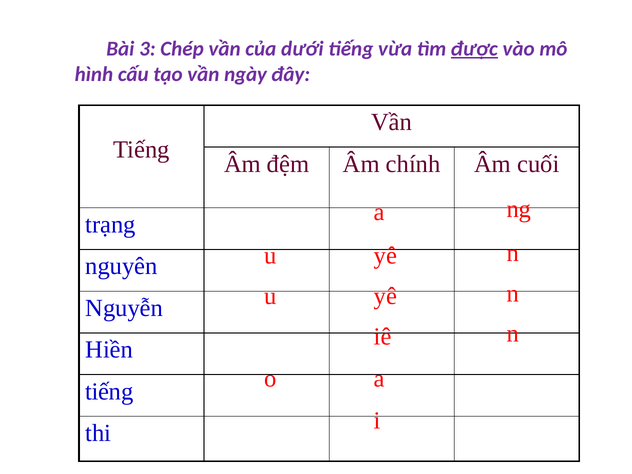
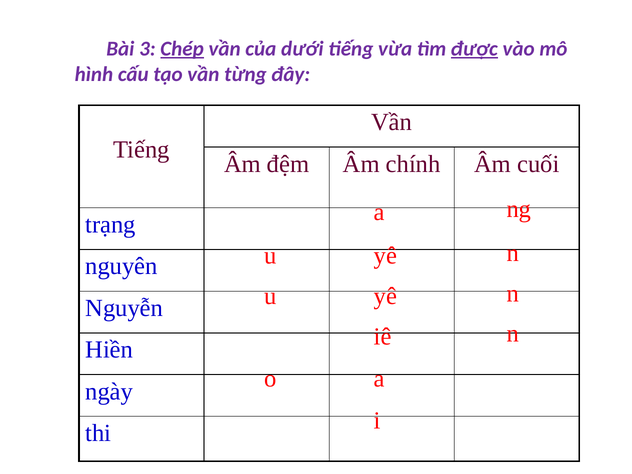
Chép underline: none -> present (182, 49)
ngày: ngày -> từng (245, 74)
tiếng: tiếng -> ngày (109, 392)
